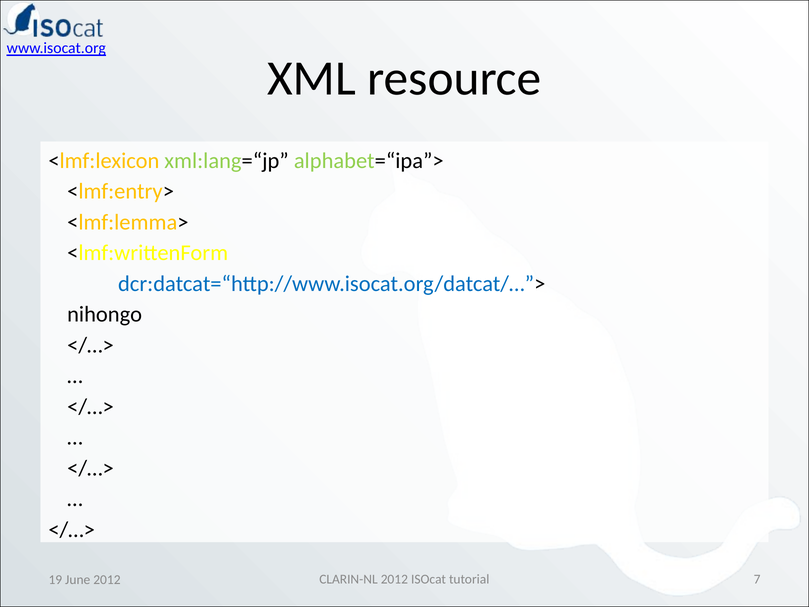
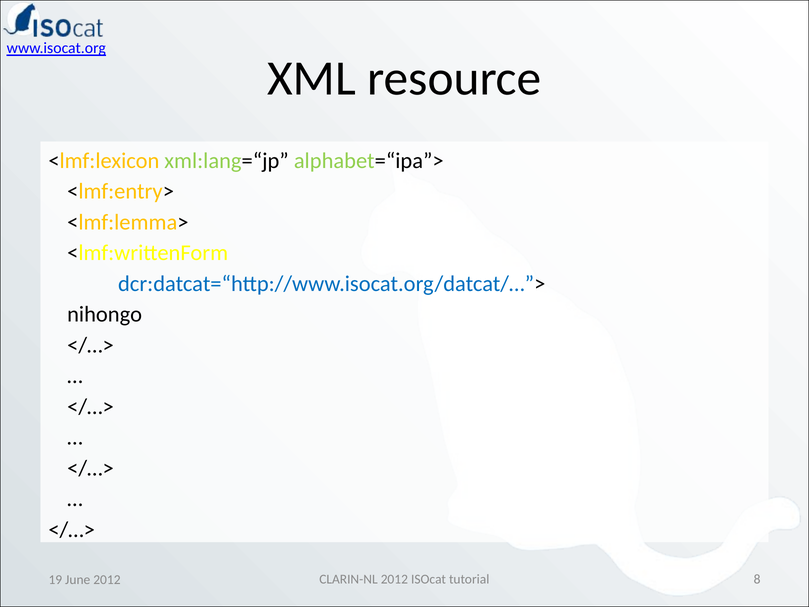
7: 7 -> 8 (757, 579)
